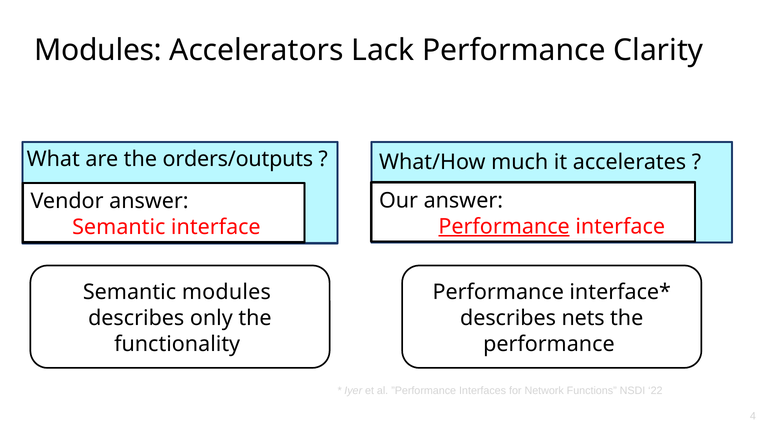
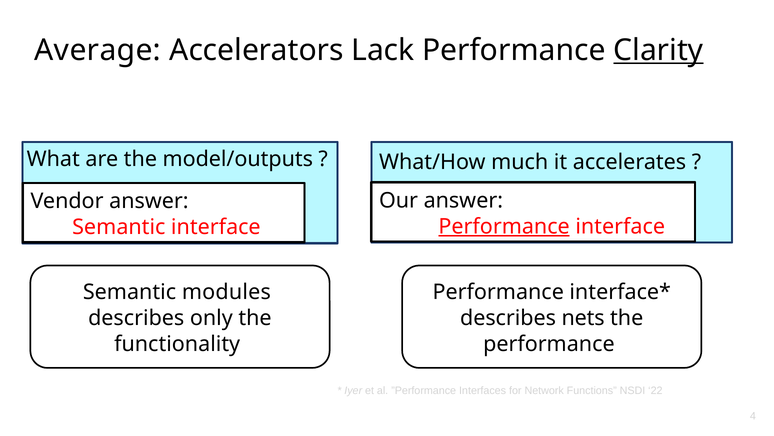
Modules: Modules -> Average (98, 50)
Clarity underline: none -> present (658, 50)
orders/outputs: orders/outputs -> model/outputs (238, 159)
